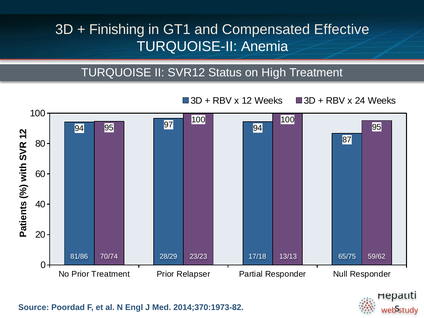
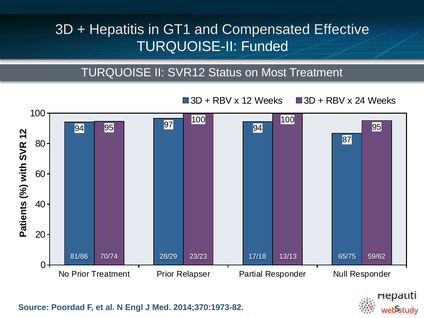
Finishing: Finishing -> Hepatitis (117, 30)
Anemia: Anemia -> Funded (265, 47)
High: High -> Most (274, 73)
